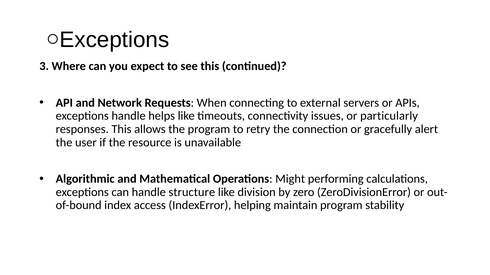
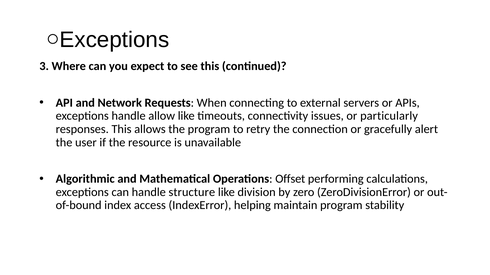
helps: helps -> allow (162, 116)
Might: Might -> Offset (290, 179)
